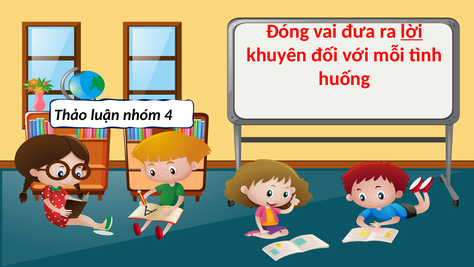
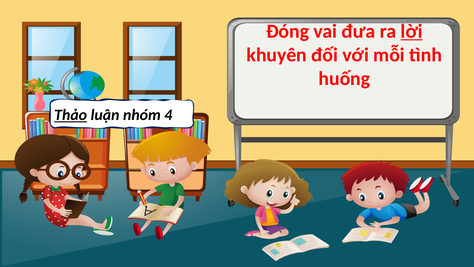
Thảo underline: none -> present (71, 115)
